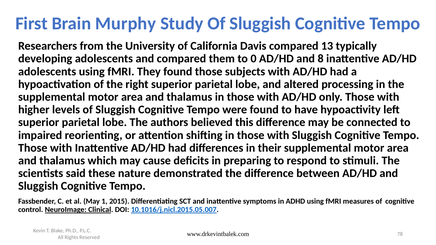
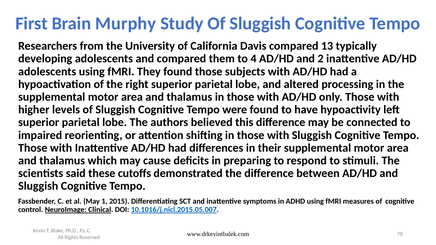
0: 0 -> 4 (253, 59)
8: 8 -> 2 (321, 59)
nature: nature -> cutoffs (134, 173)
